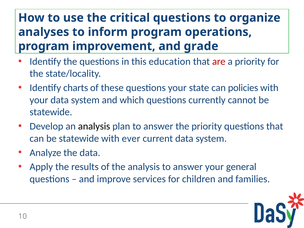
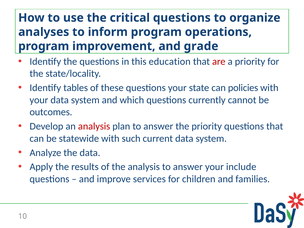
charts: charts -> tables (76, 88)
statewide: statewide -> outcomes (51, 112)
analysis colour: black -> red (94, 126)
ever: ever -> such (131, 138)
general: general -> include (241, 167)
